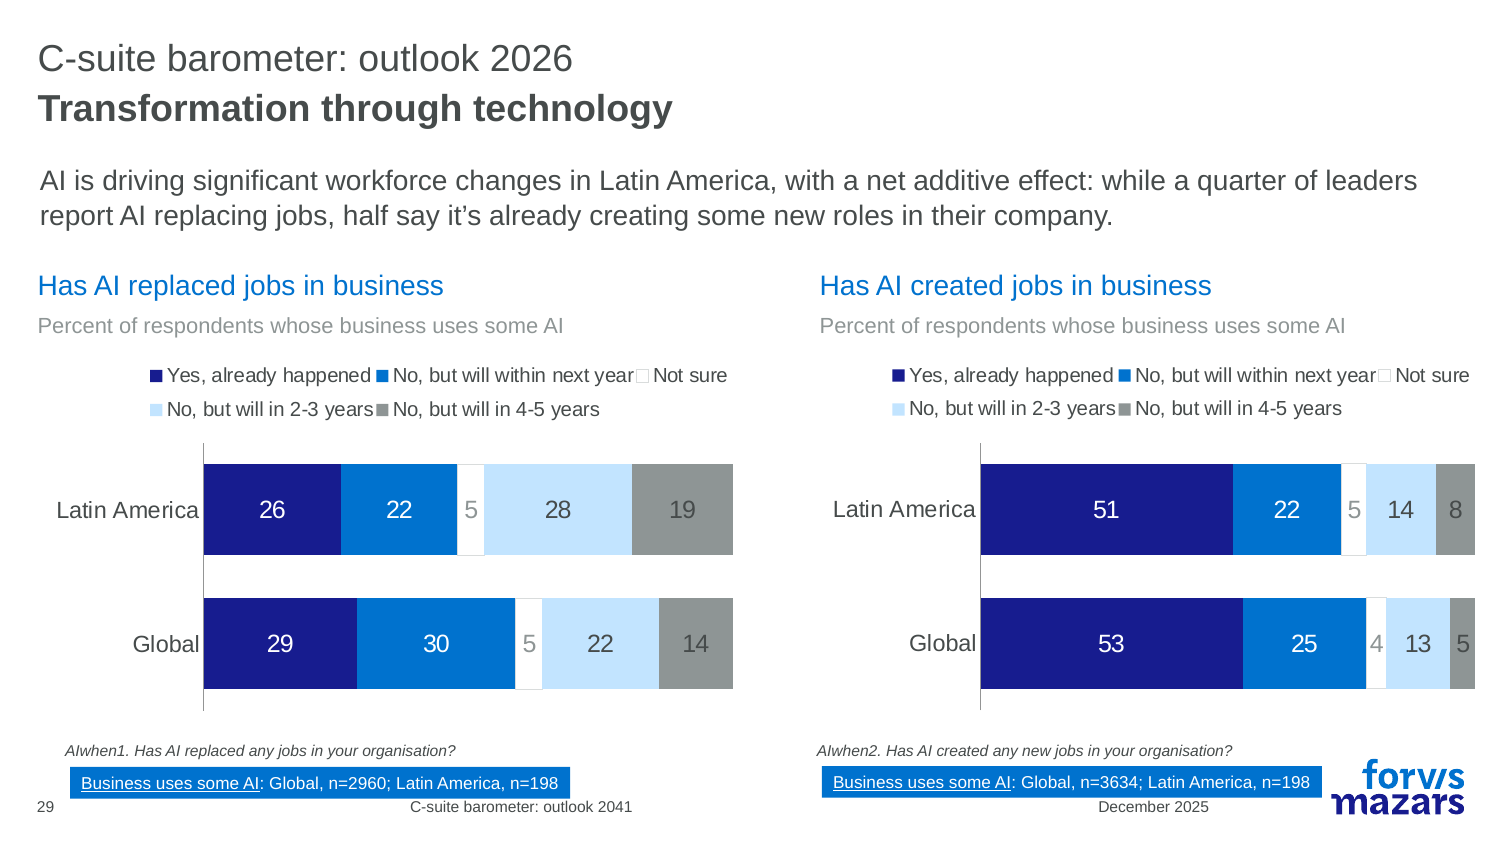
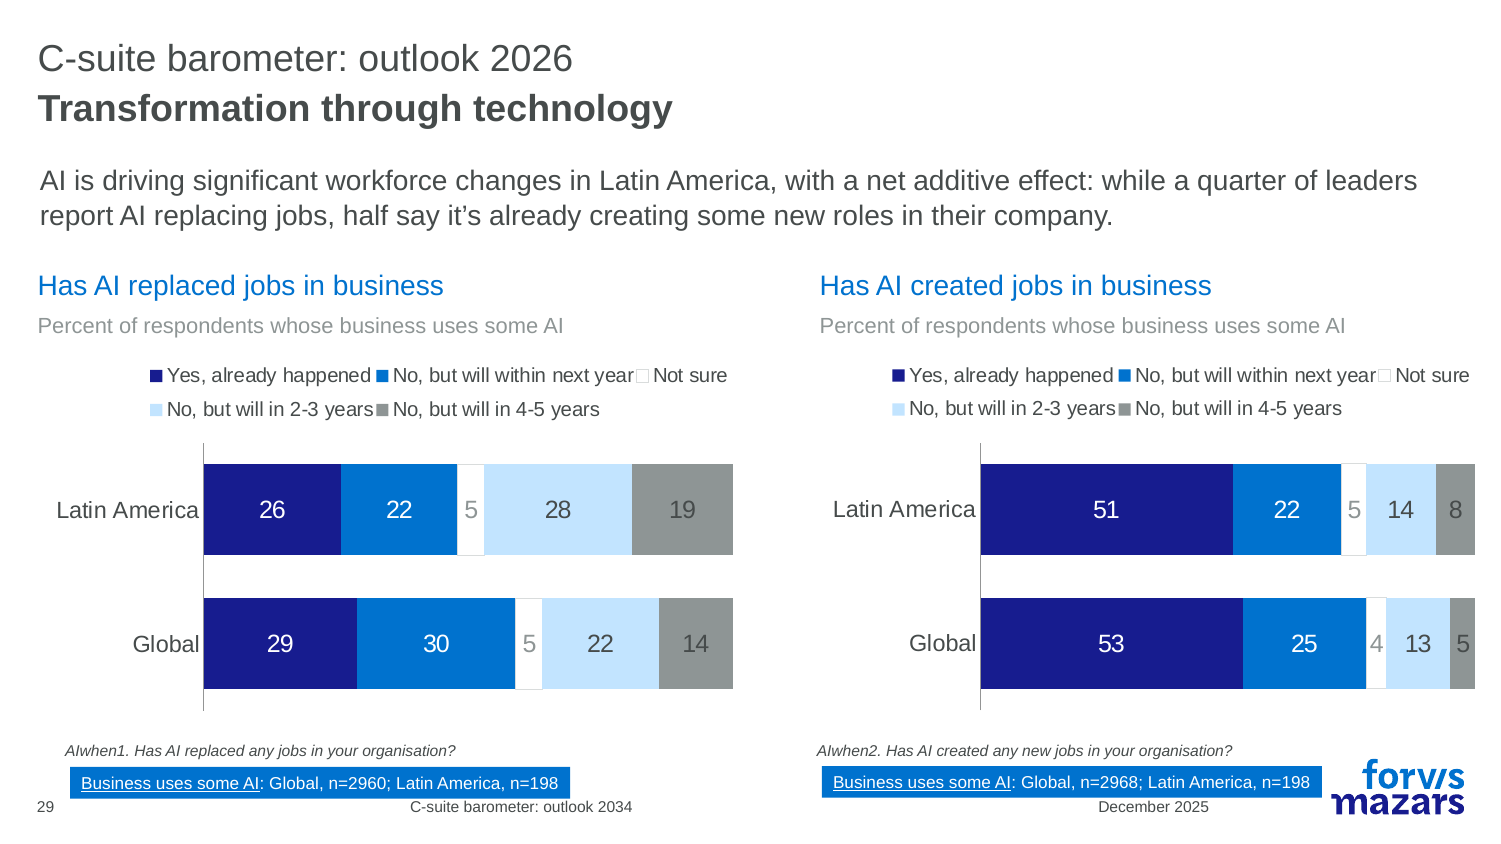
n=3634: n=3634 -> n=2968 (1112, 783)
2041: 2041 -> 2034 (615, 808)
